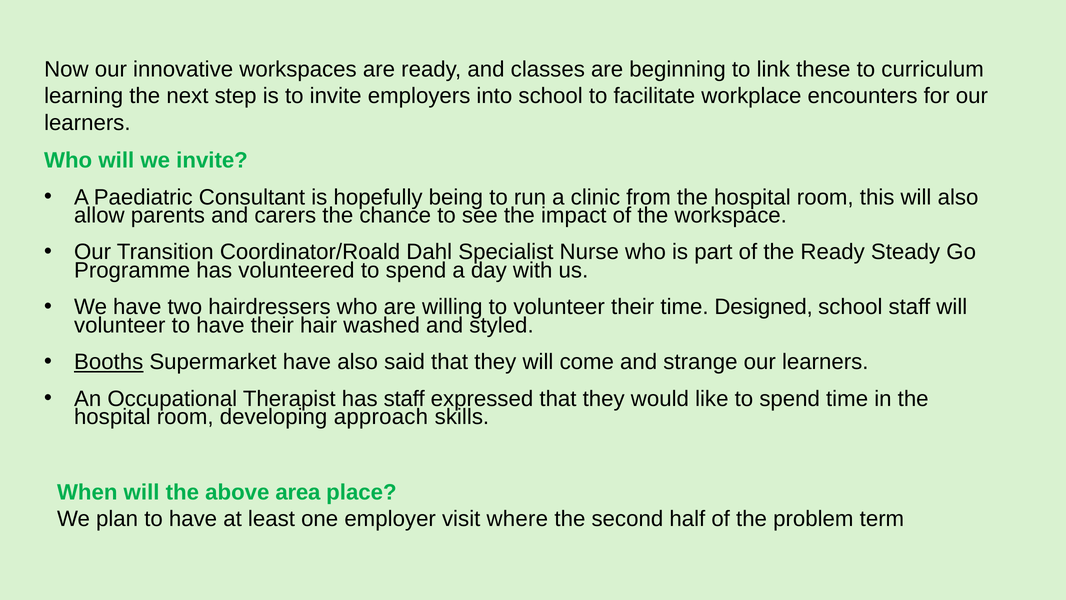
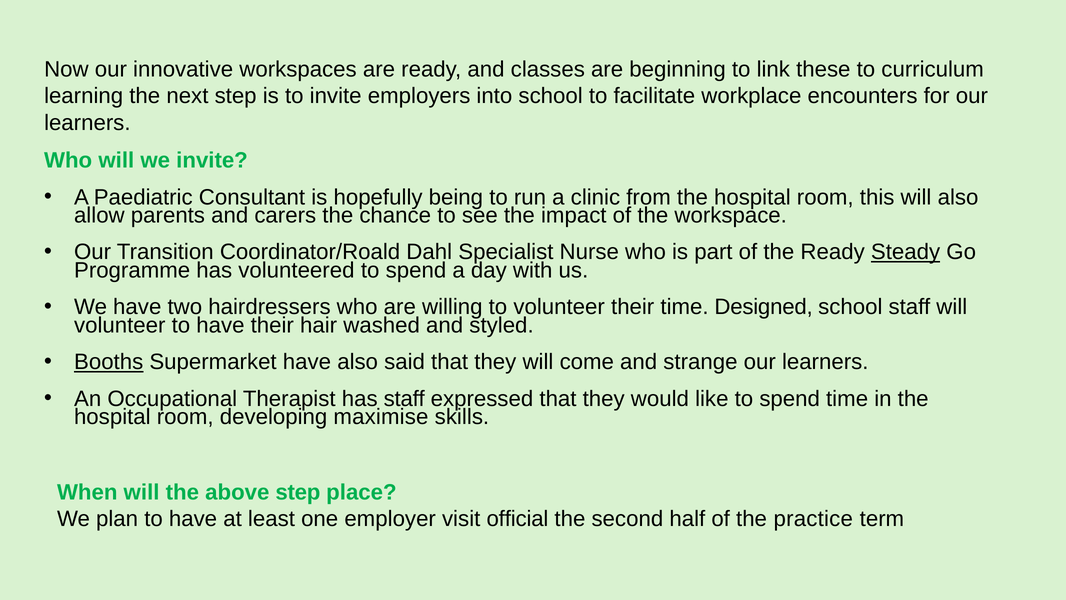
Steady underline: none -> present (906, 252)
approach: approach -> maximise (381, 417)
above area: area -> step (298, 492)
where: where -> official (517, 519)
problem: problem -> practice (813, 519)
